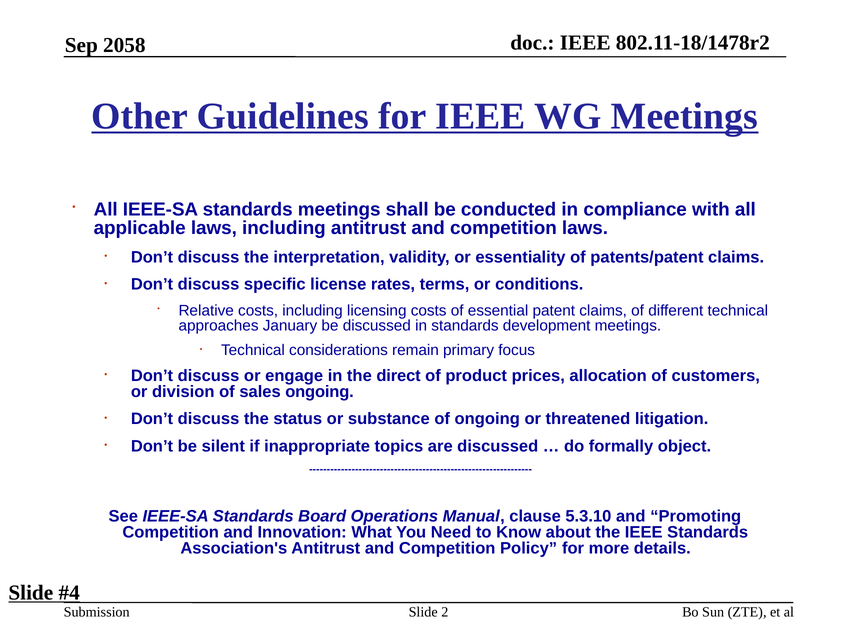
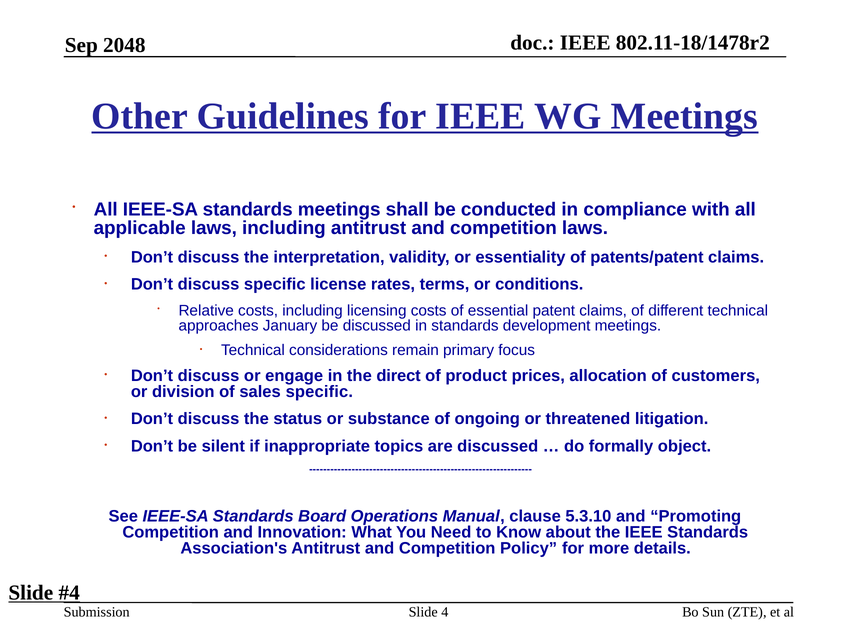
2058: 2058 -> 2048 (124, 45)
sales ongoing: ongoing -> specific (319, 391)
2: 2 -> 4 (445, 611)
